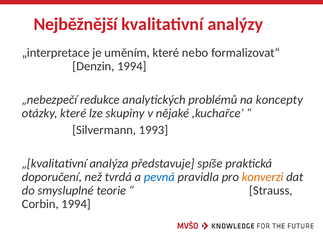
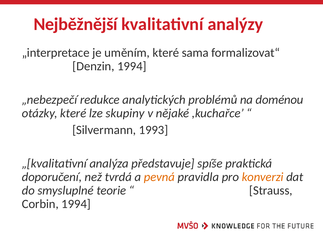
nebo: nebo -> sama (195, 53)
koncepty: koncepty -> doménou (280, 100)
pevná colour: blue -> orange (159, 177)
